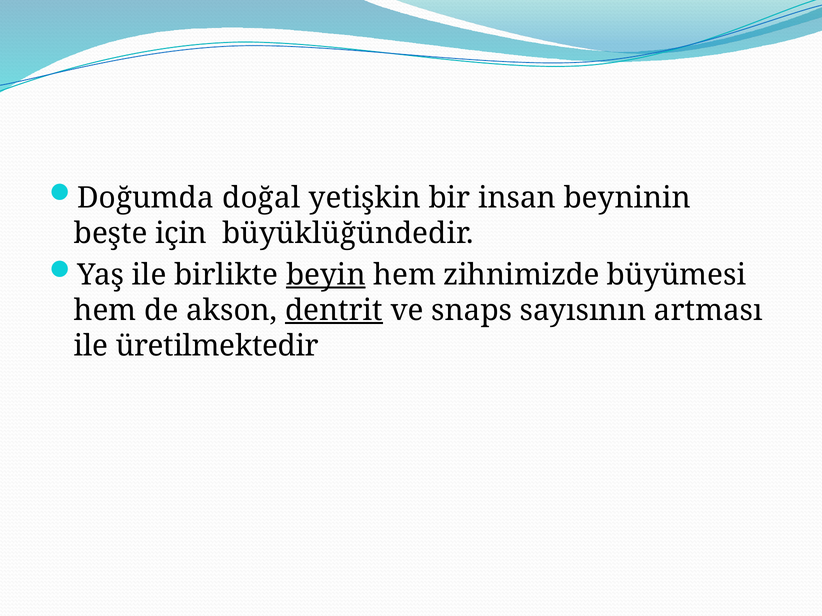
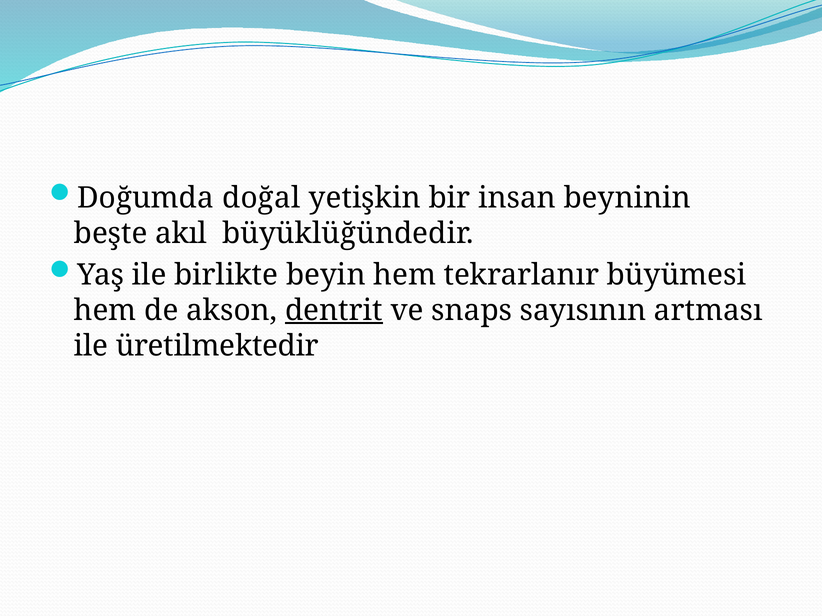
için: için -> akıl (181, 234)
beyin underline: present -> none (326, 275)
zihnimizde: zihnimizde -> tekrarlanır (521, 275)
